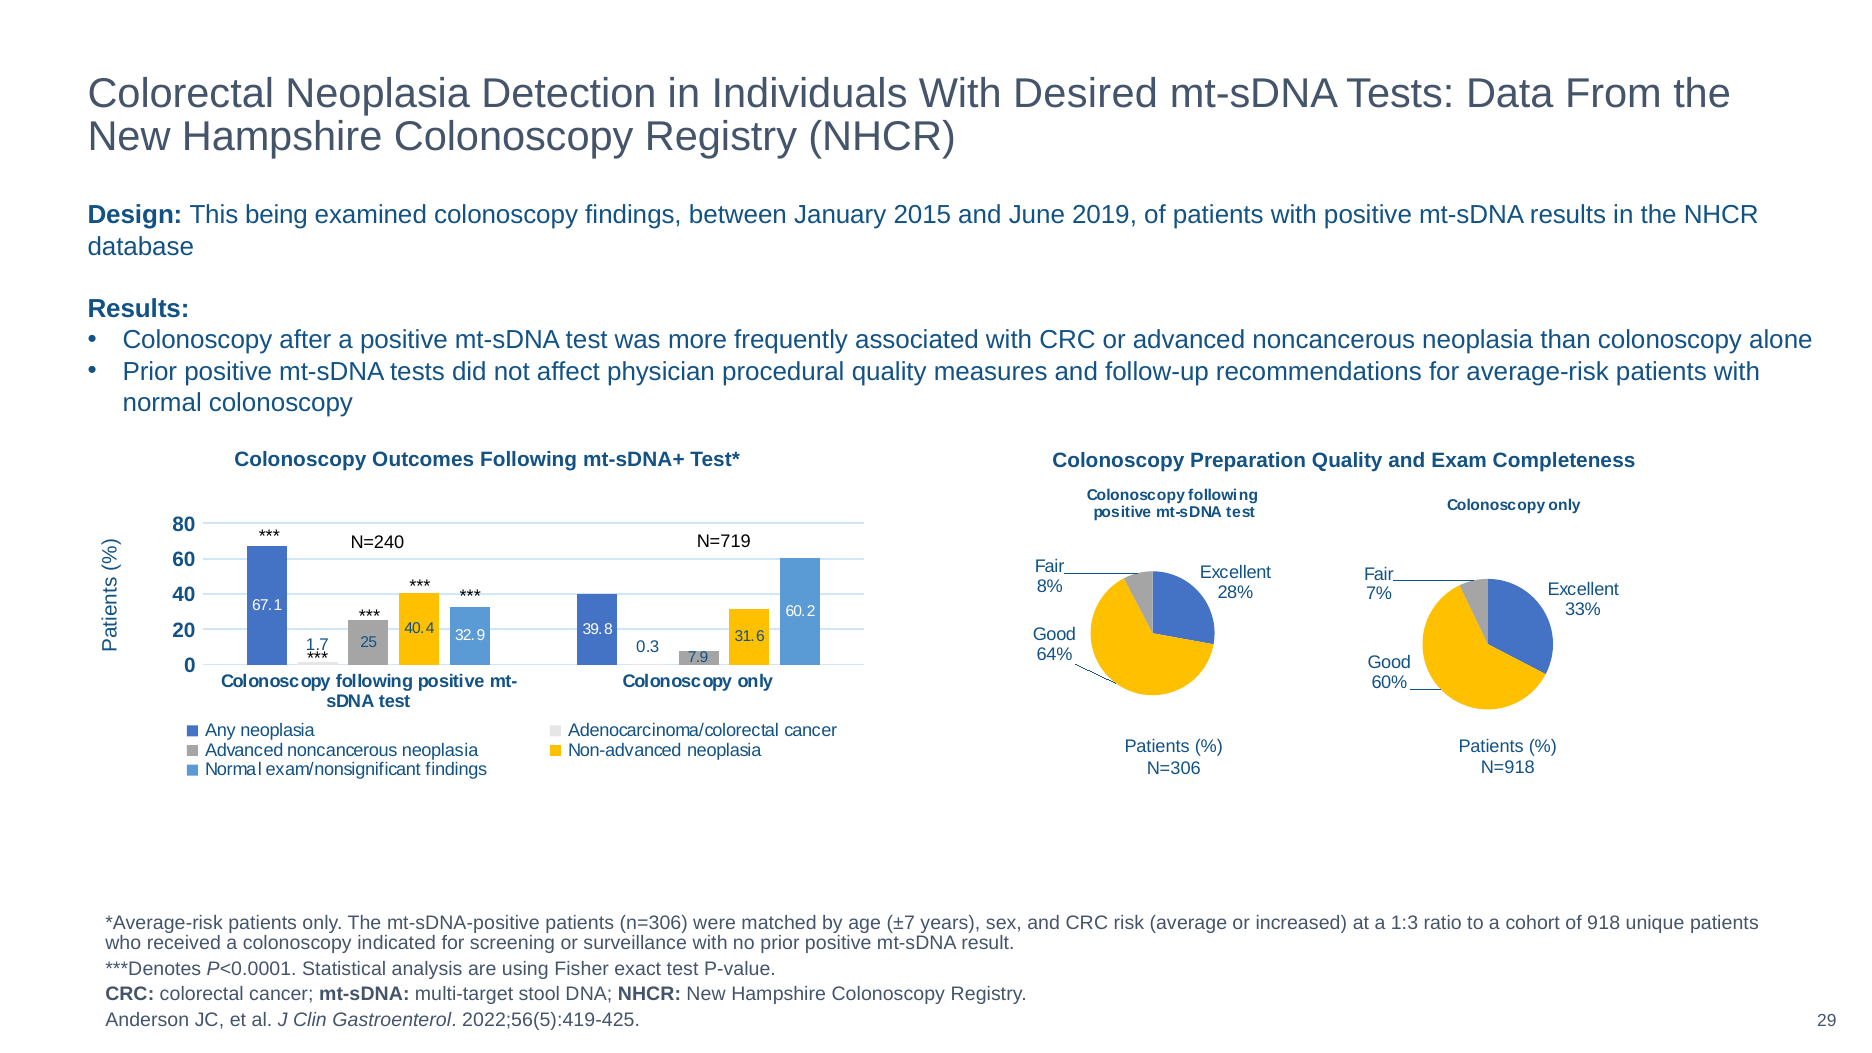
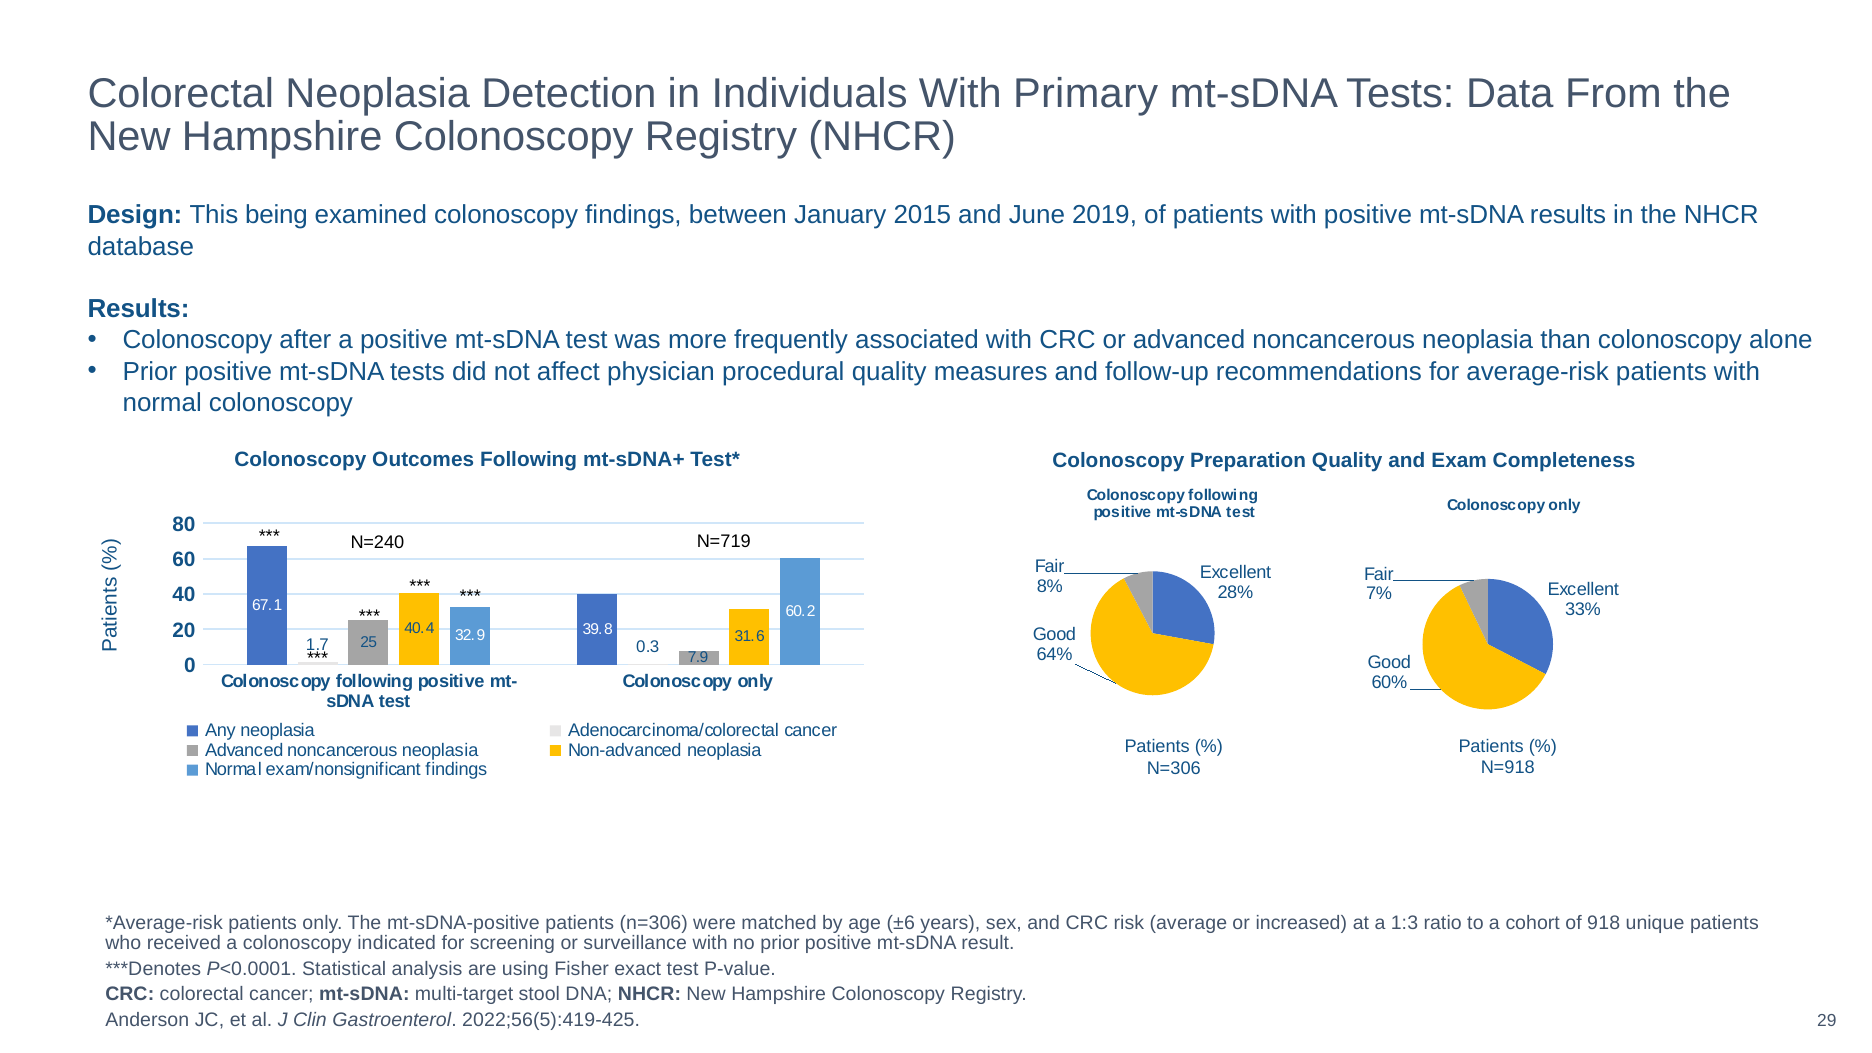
Desired: Desired -> Primary (1086, 94)
±7: ±7 -> ±6 (901, 923)
